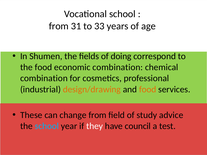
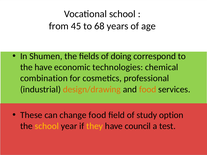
31: 31 -> 45 (76, 26)
33: 33 -> 68 (99, 26)
the food: food -> have (43, 67)
economic combination: combination -> technologies (118, 67)
change from: from -> food (97, 115)
advice: advice -> option (171, 115)
school colour: light blue -> yellow (47, 126)
they colour: white -> yellow (95, 126)
